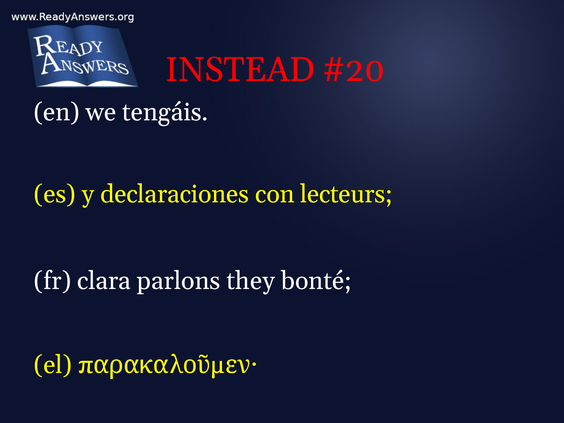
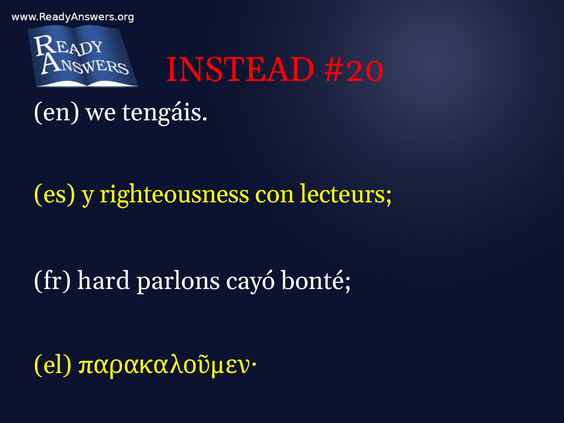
declaraciones: declaraciones -> righteousness (175, 194)
clara: clara -> hard (104, 281)
they: they -> cayó (251, 281)
